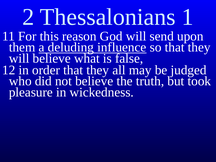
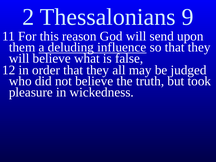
1: 1 -> 9 (188, 17)
